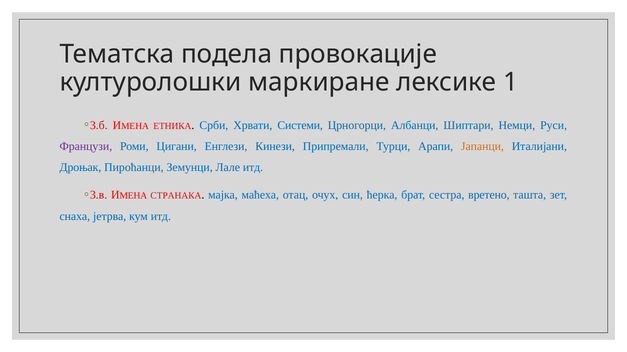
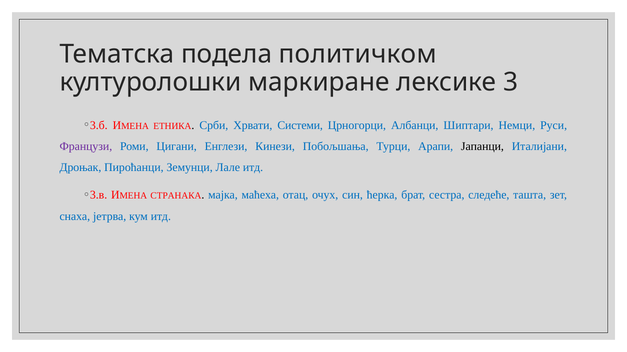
провокације: провокације -> политичком (358, 54)
1: 1 -> 3 (511, 82)
Припремали: Припремали -> Побољшања (336, 147)
Јапанци colour: orange -> black (482, 147)
вретено: вретено -> следеће (489, 195)
